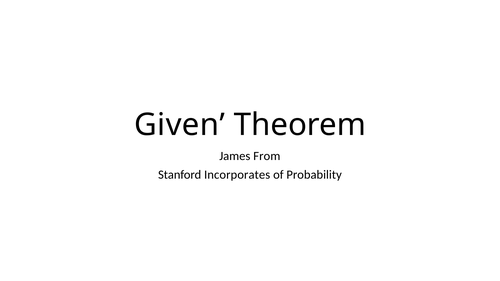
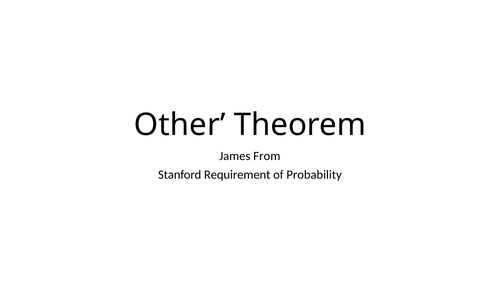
Given: Given -> Other (180, 125)
Incorporates: Incorporates -> Requirement (237, 175)
